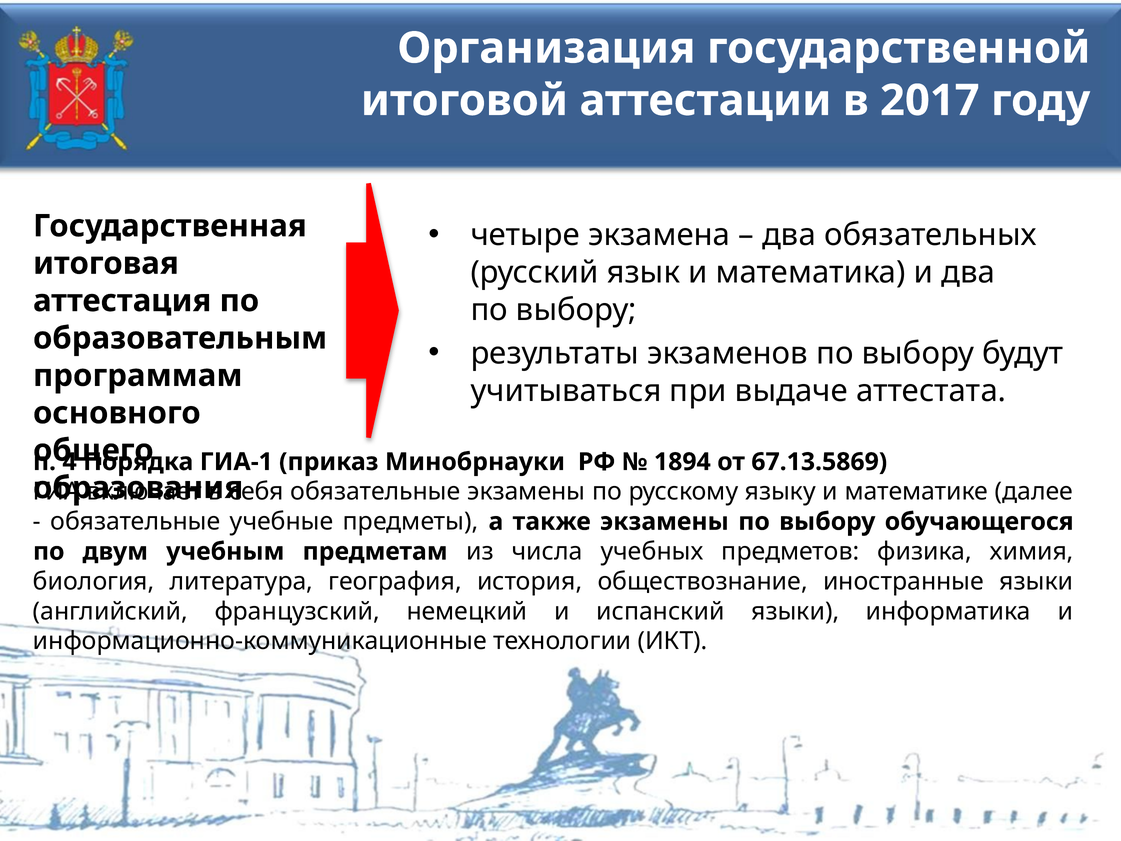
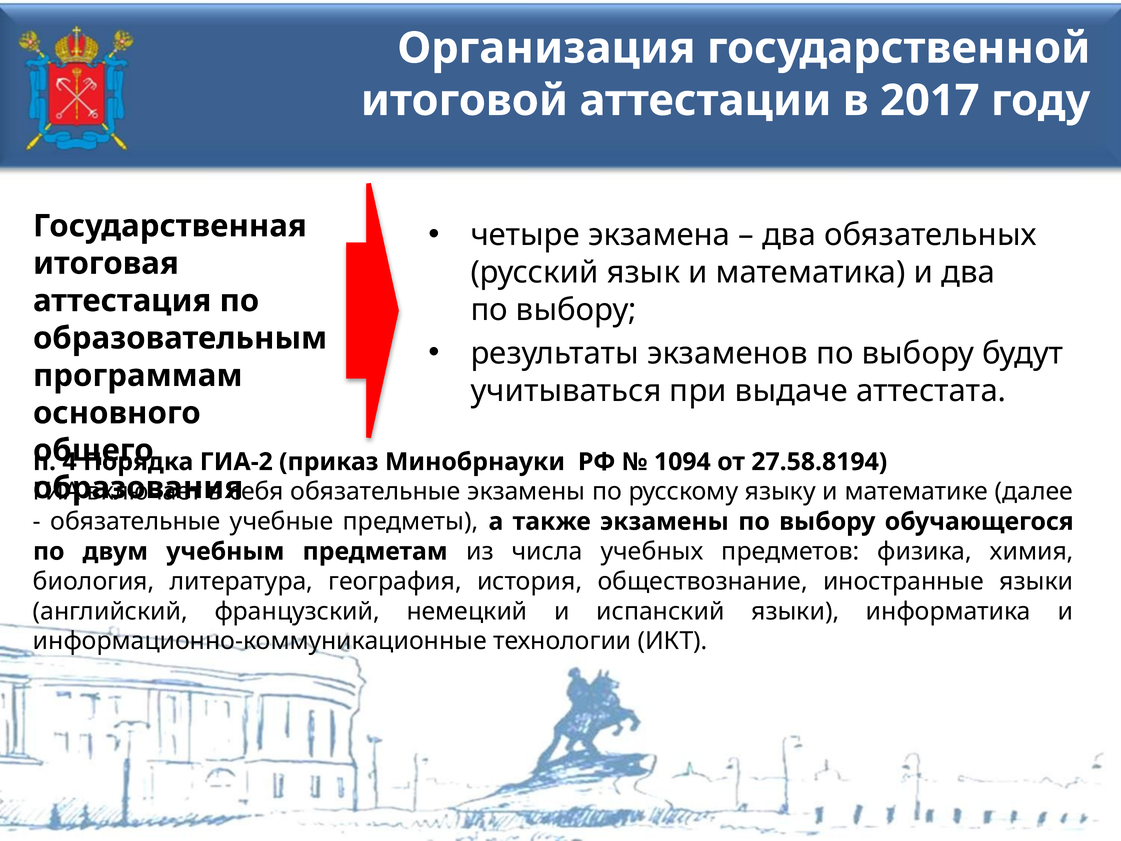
ГИА-1: ГИА-1 -> ГИА-2 (236, 462)
1894: 1894 -> 1094 (682, 462)
67.13.5869: 67.13.5869 -> 27.58.8194 (819, 462)
